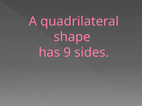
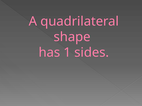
9: 9 -> 1 (67, 53)
